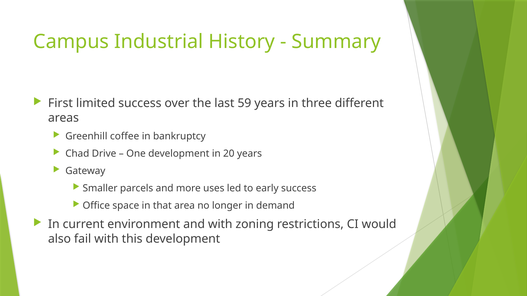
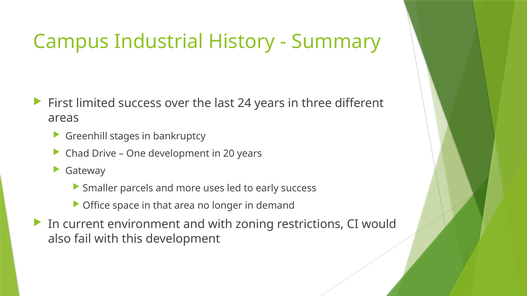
59: 59 -> 24 (244, 103)
coffee: coffee -> stages (125, 136)
